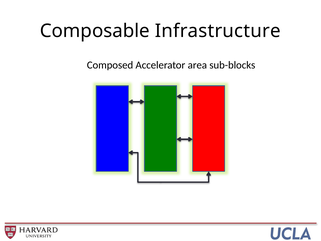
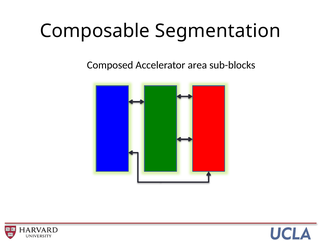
Infrastructure: Infrastructure -> Segmentation (218, 31)
